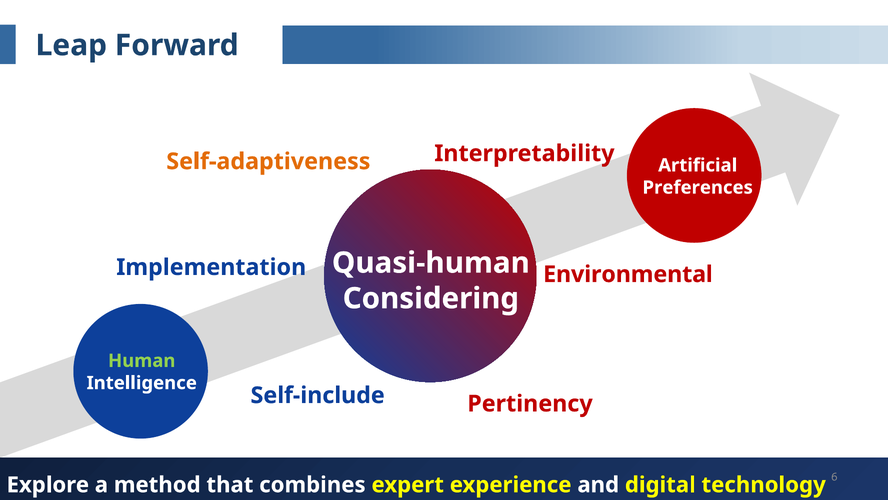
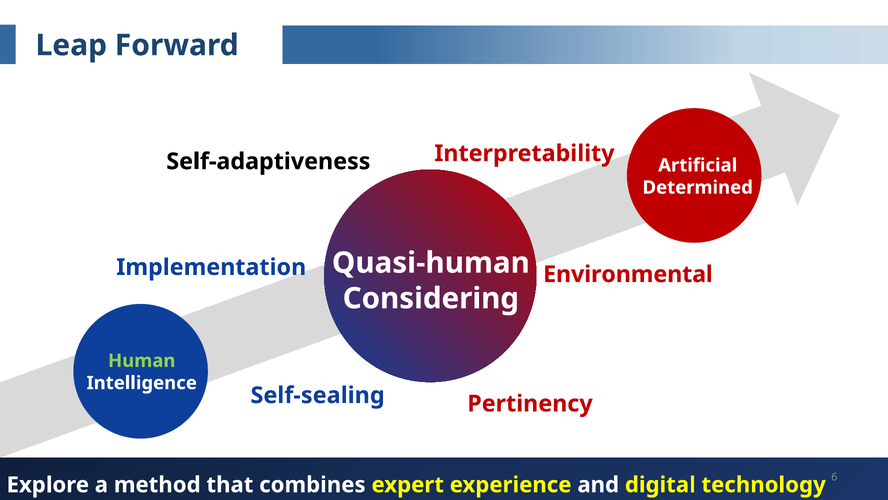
Self-adaptiveness colour: orange -> black (268, 161)
Preferences: Preferences -> Determined (698, 187)
Self-include: Self-include -> Self-sealing (318, 395)
